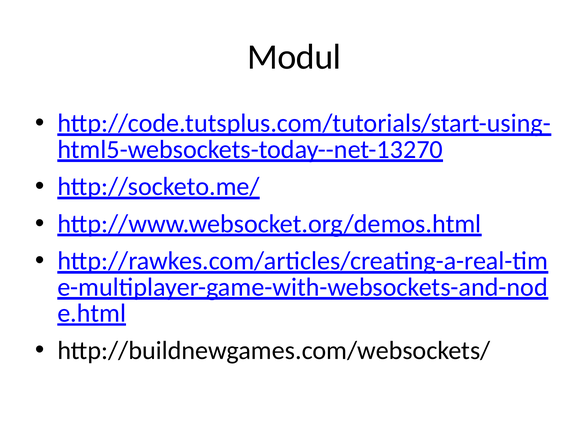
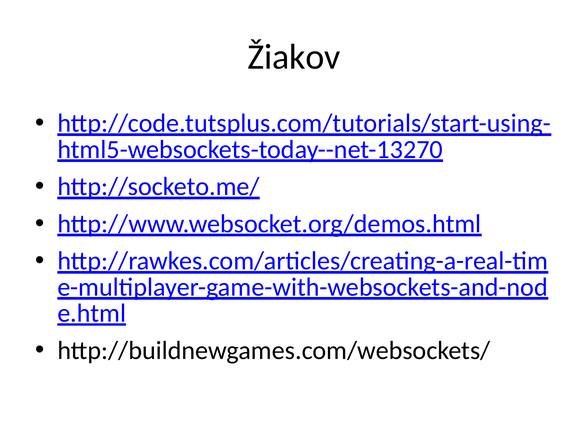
Modul: Modul -> Žiakov (294, 57)
